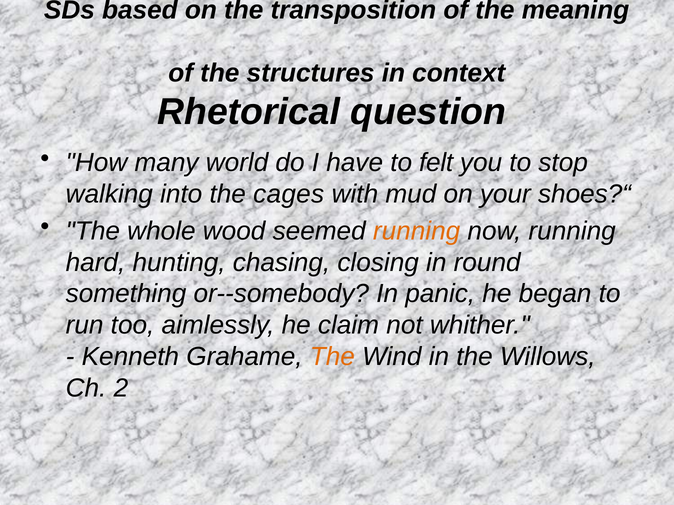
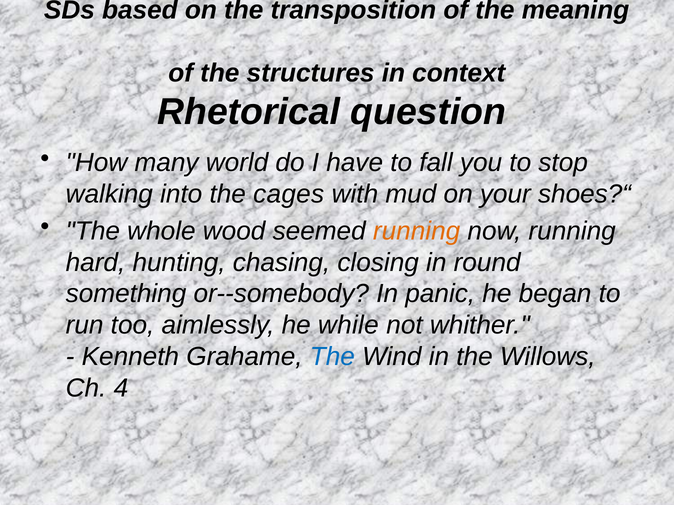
felt: felt -> fall (436, 163)
claim: claim -> while (348, 326)
The colour: orange -> blue (332, 357)
2: 2 -> 4 (121, 389)
